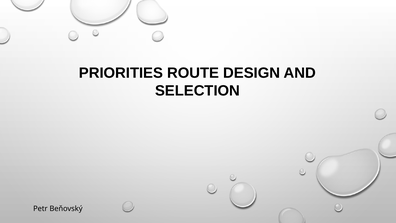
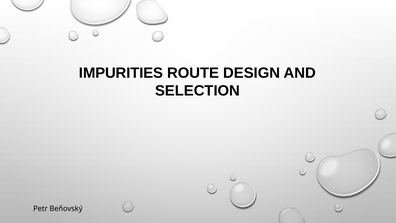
PRIORITIES: PRIORITIES -> IMPURITIES (121, 73)
